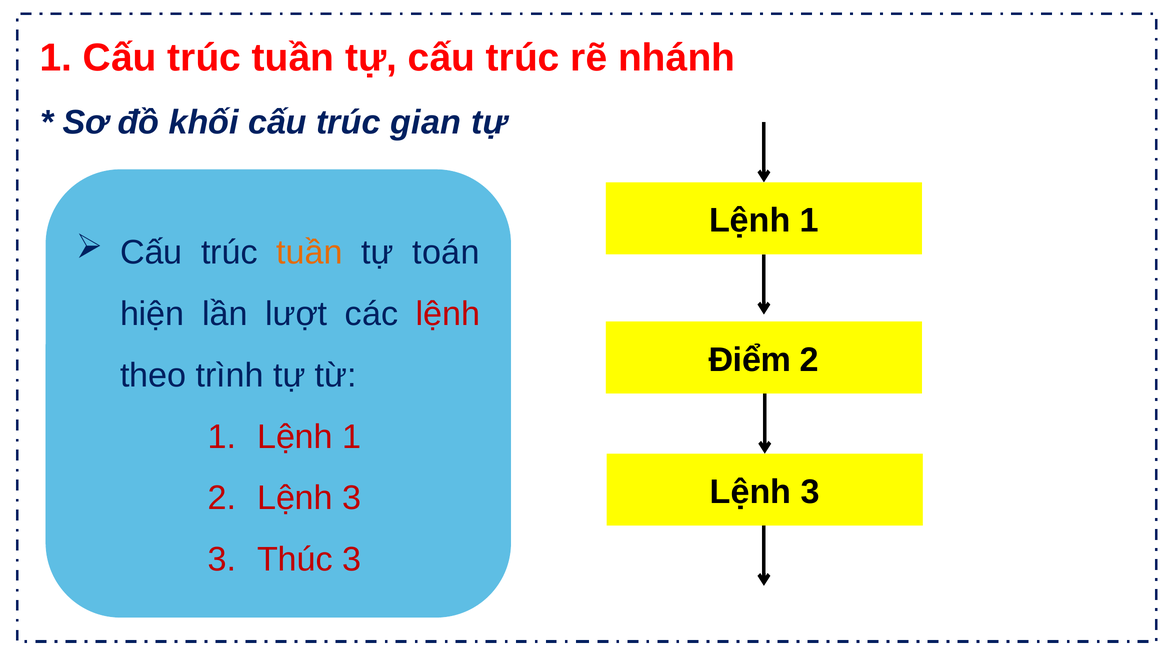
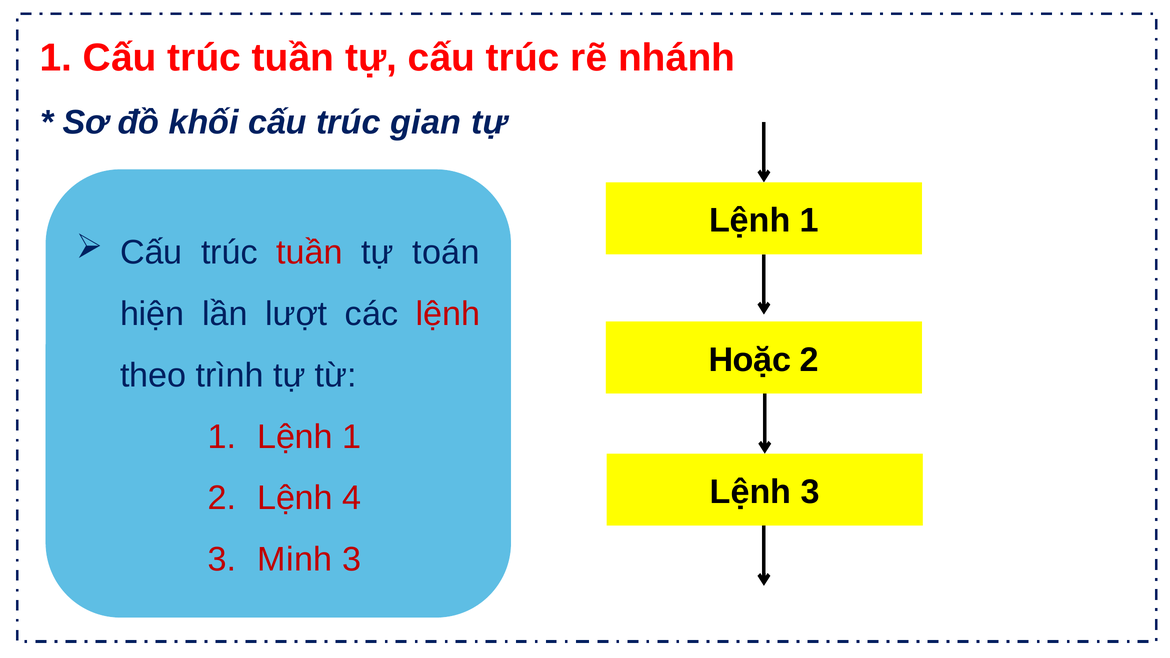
tuần colour: orange -> red (310, 252)
Điểm: Điểm -> Hoặc (750, 360)
3: 3 -> 4 (352, 498)
Thúc: Thúc -> Minh (295, 560)
